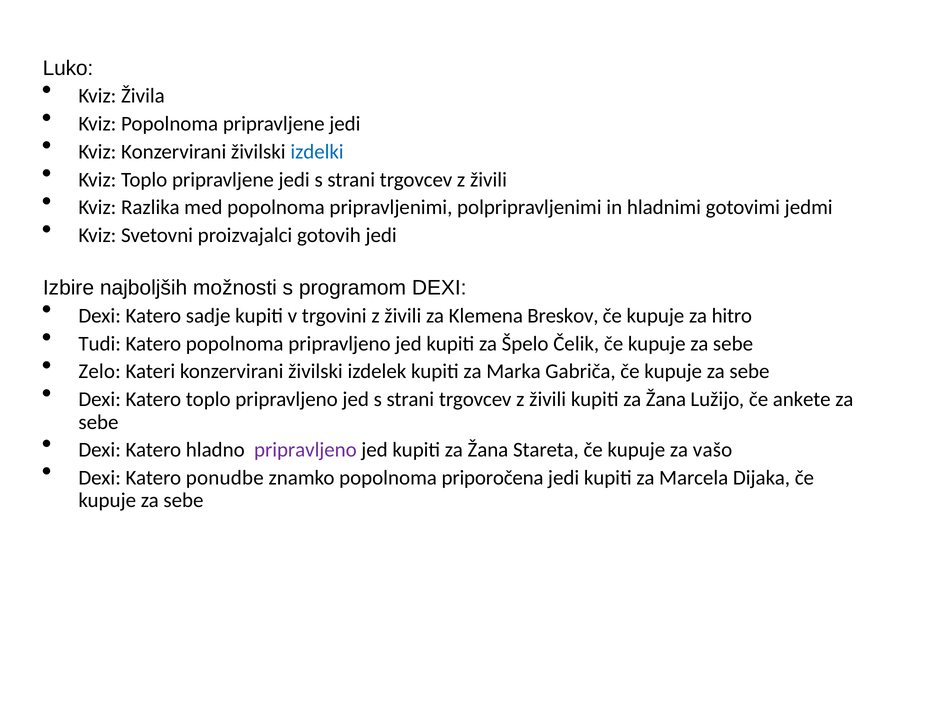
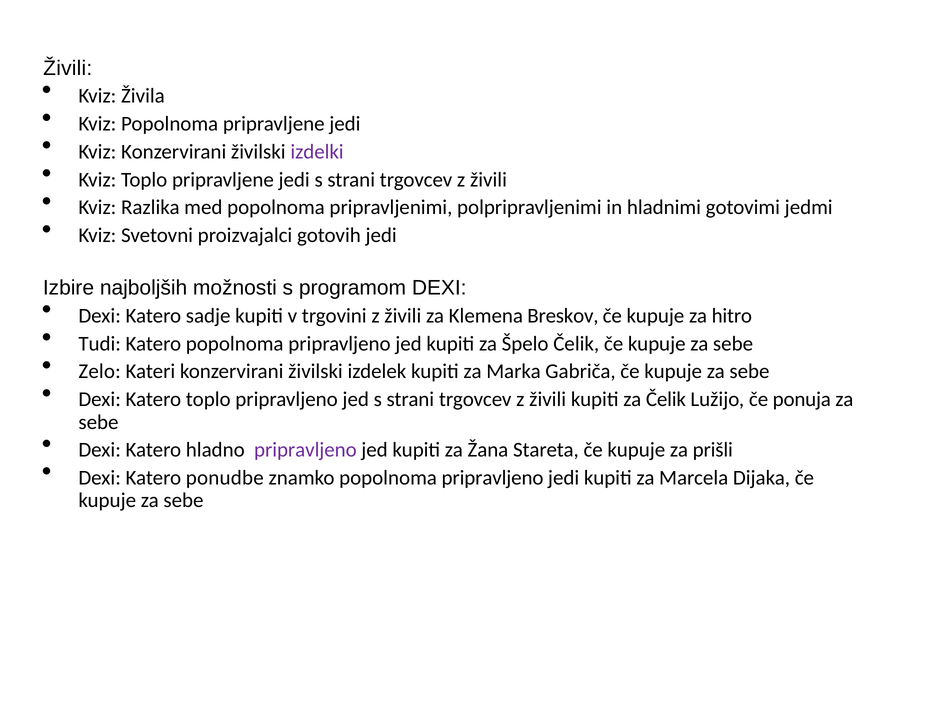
Luko: Luko -> Živili (68, 68)
izdelki colour: blue -> purple (317, 152)
živili kupiti za Žana: Žana -> Čelik (666, 399)
ankete: ankete -> ponuja (802, 399)
vašo: vašo -> prišli (713, 450)
znamko popolnoma priporočena: priporočena -> pripravljeno (493, 478)
